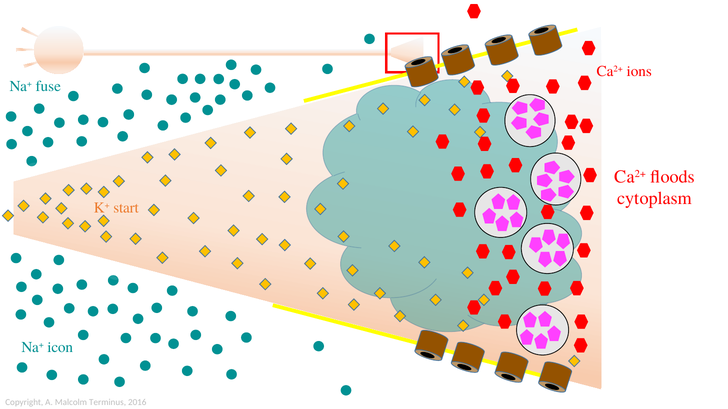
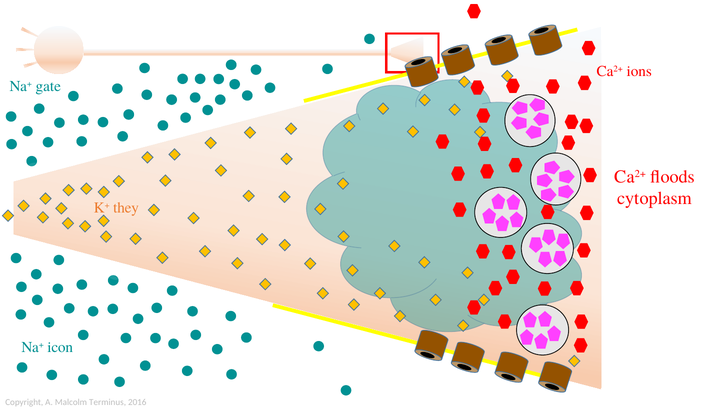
fuse: fuse -> gate (48, 87)
start: start -> they (126, 208)
